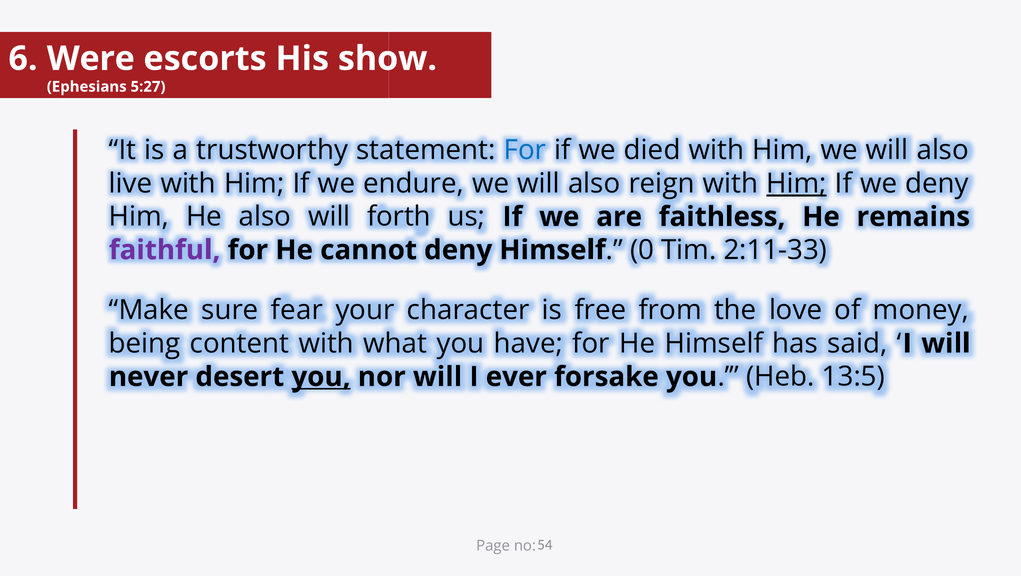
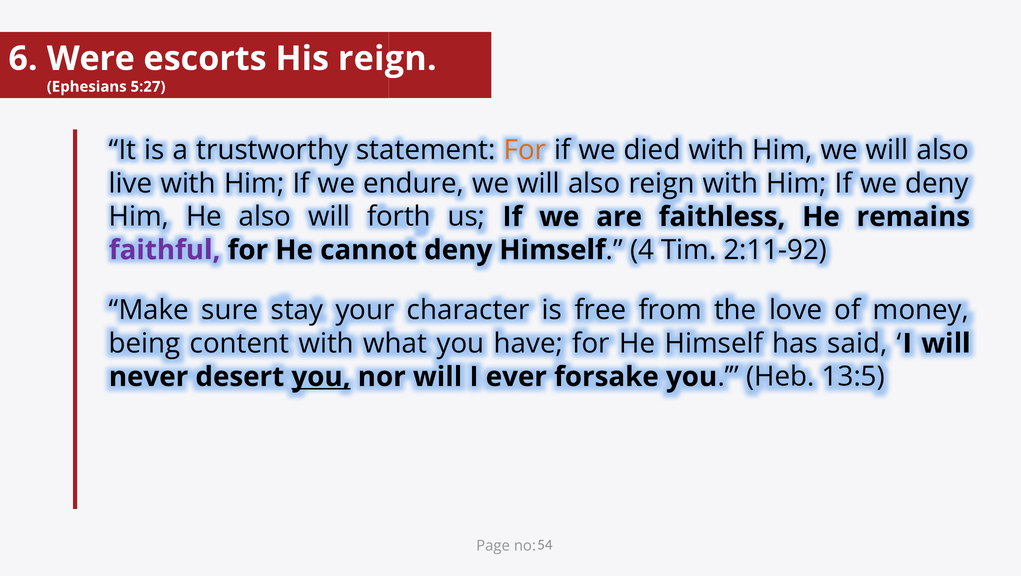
His show: show -> reign (387, 59)
For colour: blue -> orange (525, 150)
Him underline: present -> none (796, 183)
0: 0 -> 4 (642, 250)
2:11-33: 2:11-33 -> 2:11-92 (775, 250)
fear: fear -> stay (297, 310)
